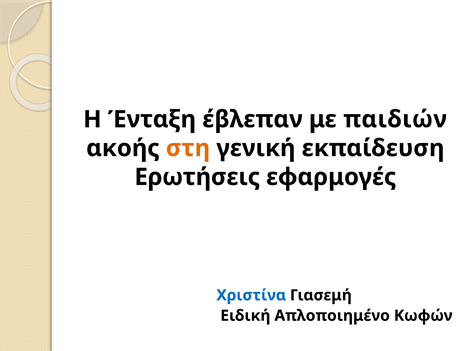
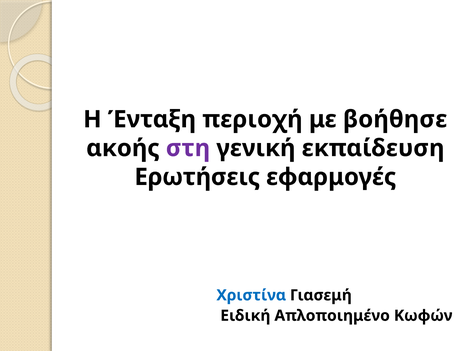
έβλεπαν: έβλεπαν -> περιοχή (252, 119)
παιδιών: παιδιών -> βοήθησε (395, 119)
στη colour: orange -> purple (188, 148)
